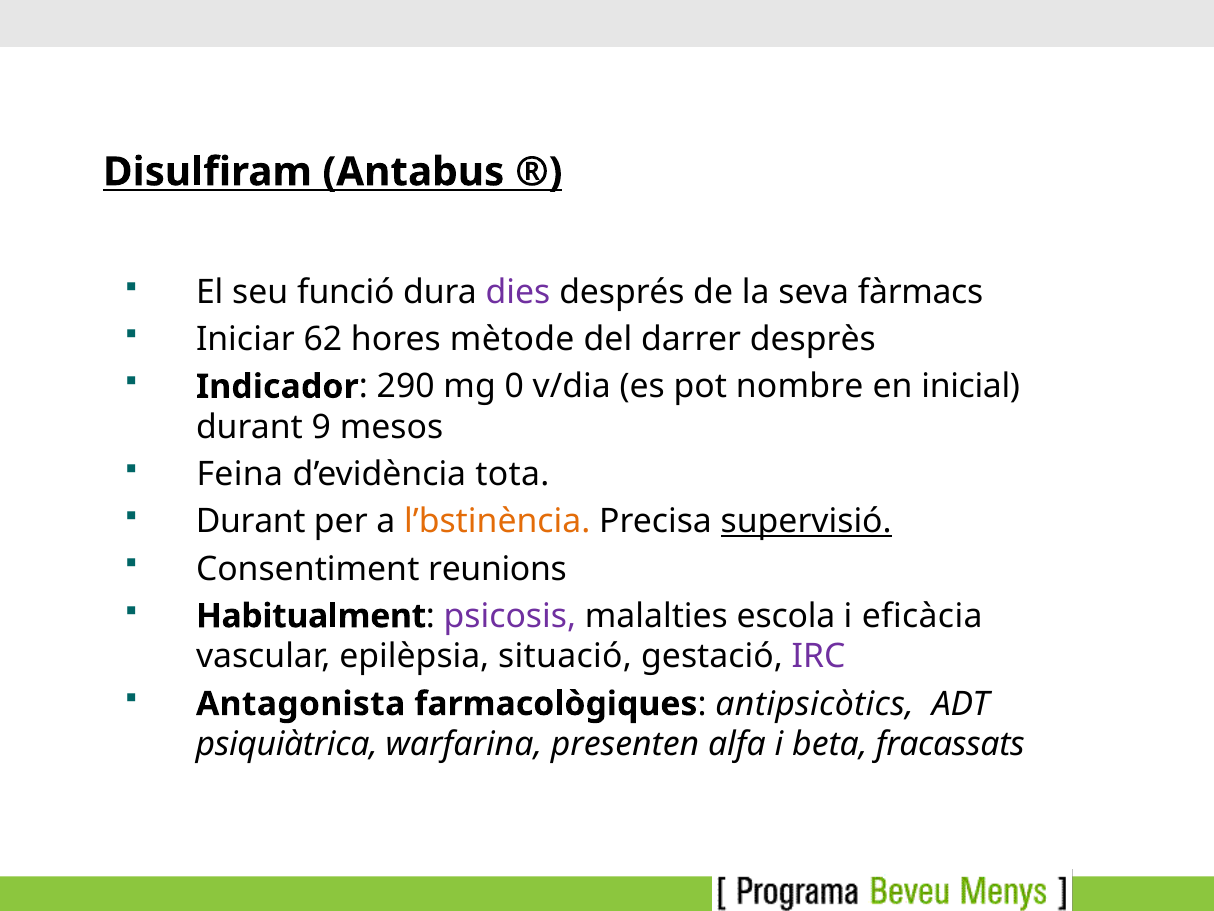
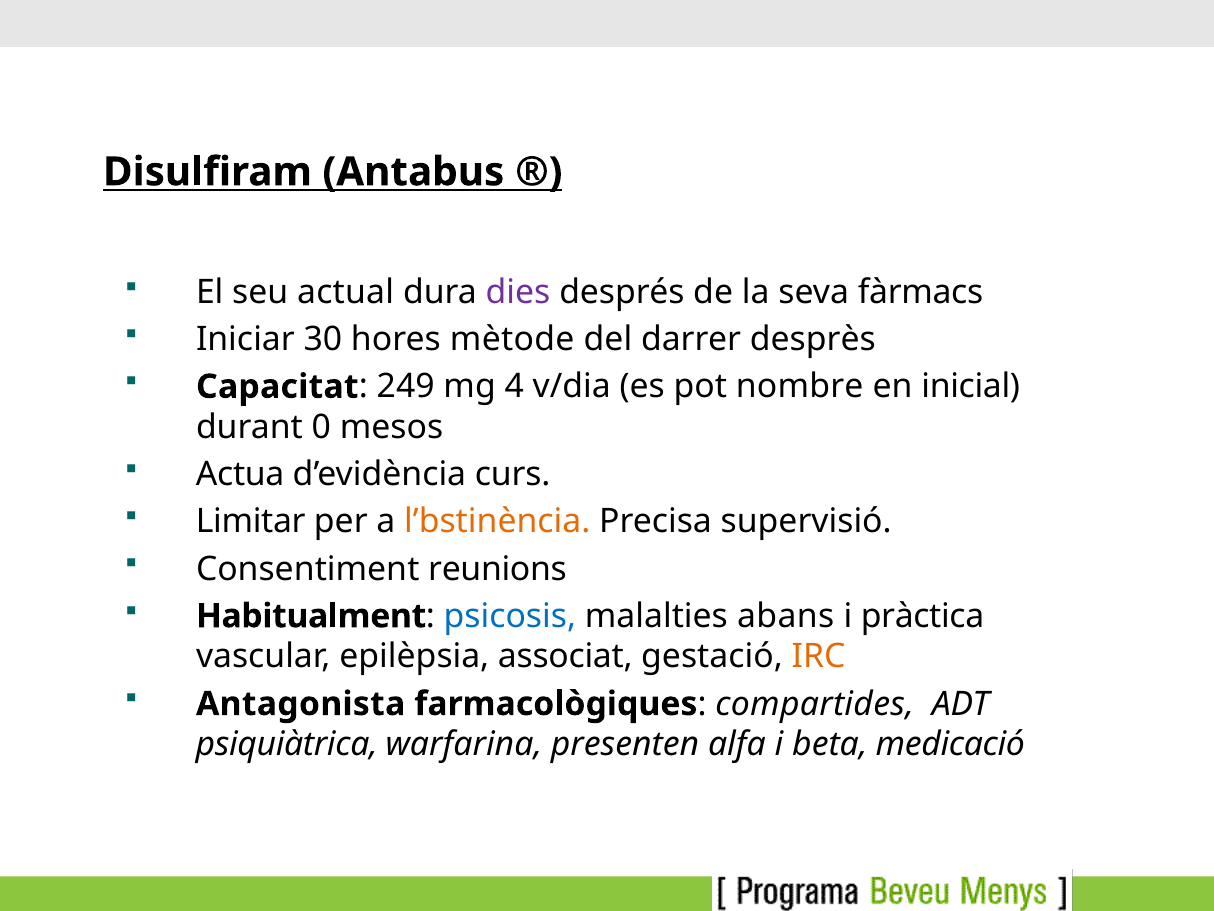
funció: funció -> actual (346, 292)
62: 62 -> 30 (323, 339)
Indicador: Indicador -> Capacitat (277, 386)
290: 290 -> 249 (406, 386)
0: 0 -> 4 (514, 386)
9: 9 -> 0 (321, 427)
Feina: Feina -> Actua (240, 474)
tota: tota -> curs (513, 474)
Durant: Durant -> Limitar (251, 521)
supervisió underline: present -> none (806, 521)
psicosis colour: purple -> blue (510, 616)
escola: escola -> abans (786, 616)
eficàcia: eficàcia -> pràctica (923, 616)
situació: situació -> associat (565, 656)
IRC colour: purple -> orange (818, 656)
antipsicòtics: antipsicòtics -> compartides (815, 704)
fracassats: fracassats -> medicació (950, 744)
